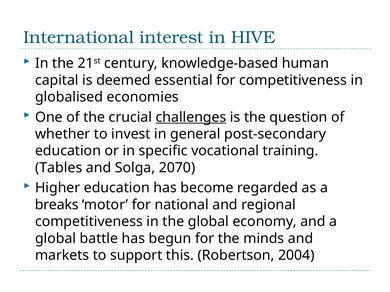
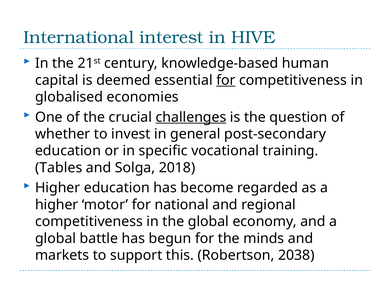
for underline: none -> present (226, 80)
2070: 2070 -> 2018 (177, 168)
breaks: breaks -> higher (57, 205)
2004: 2004 -> 2038 (296, 256)
